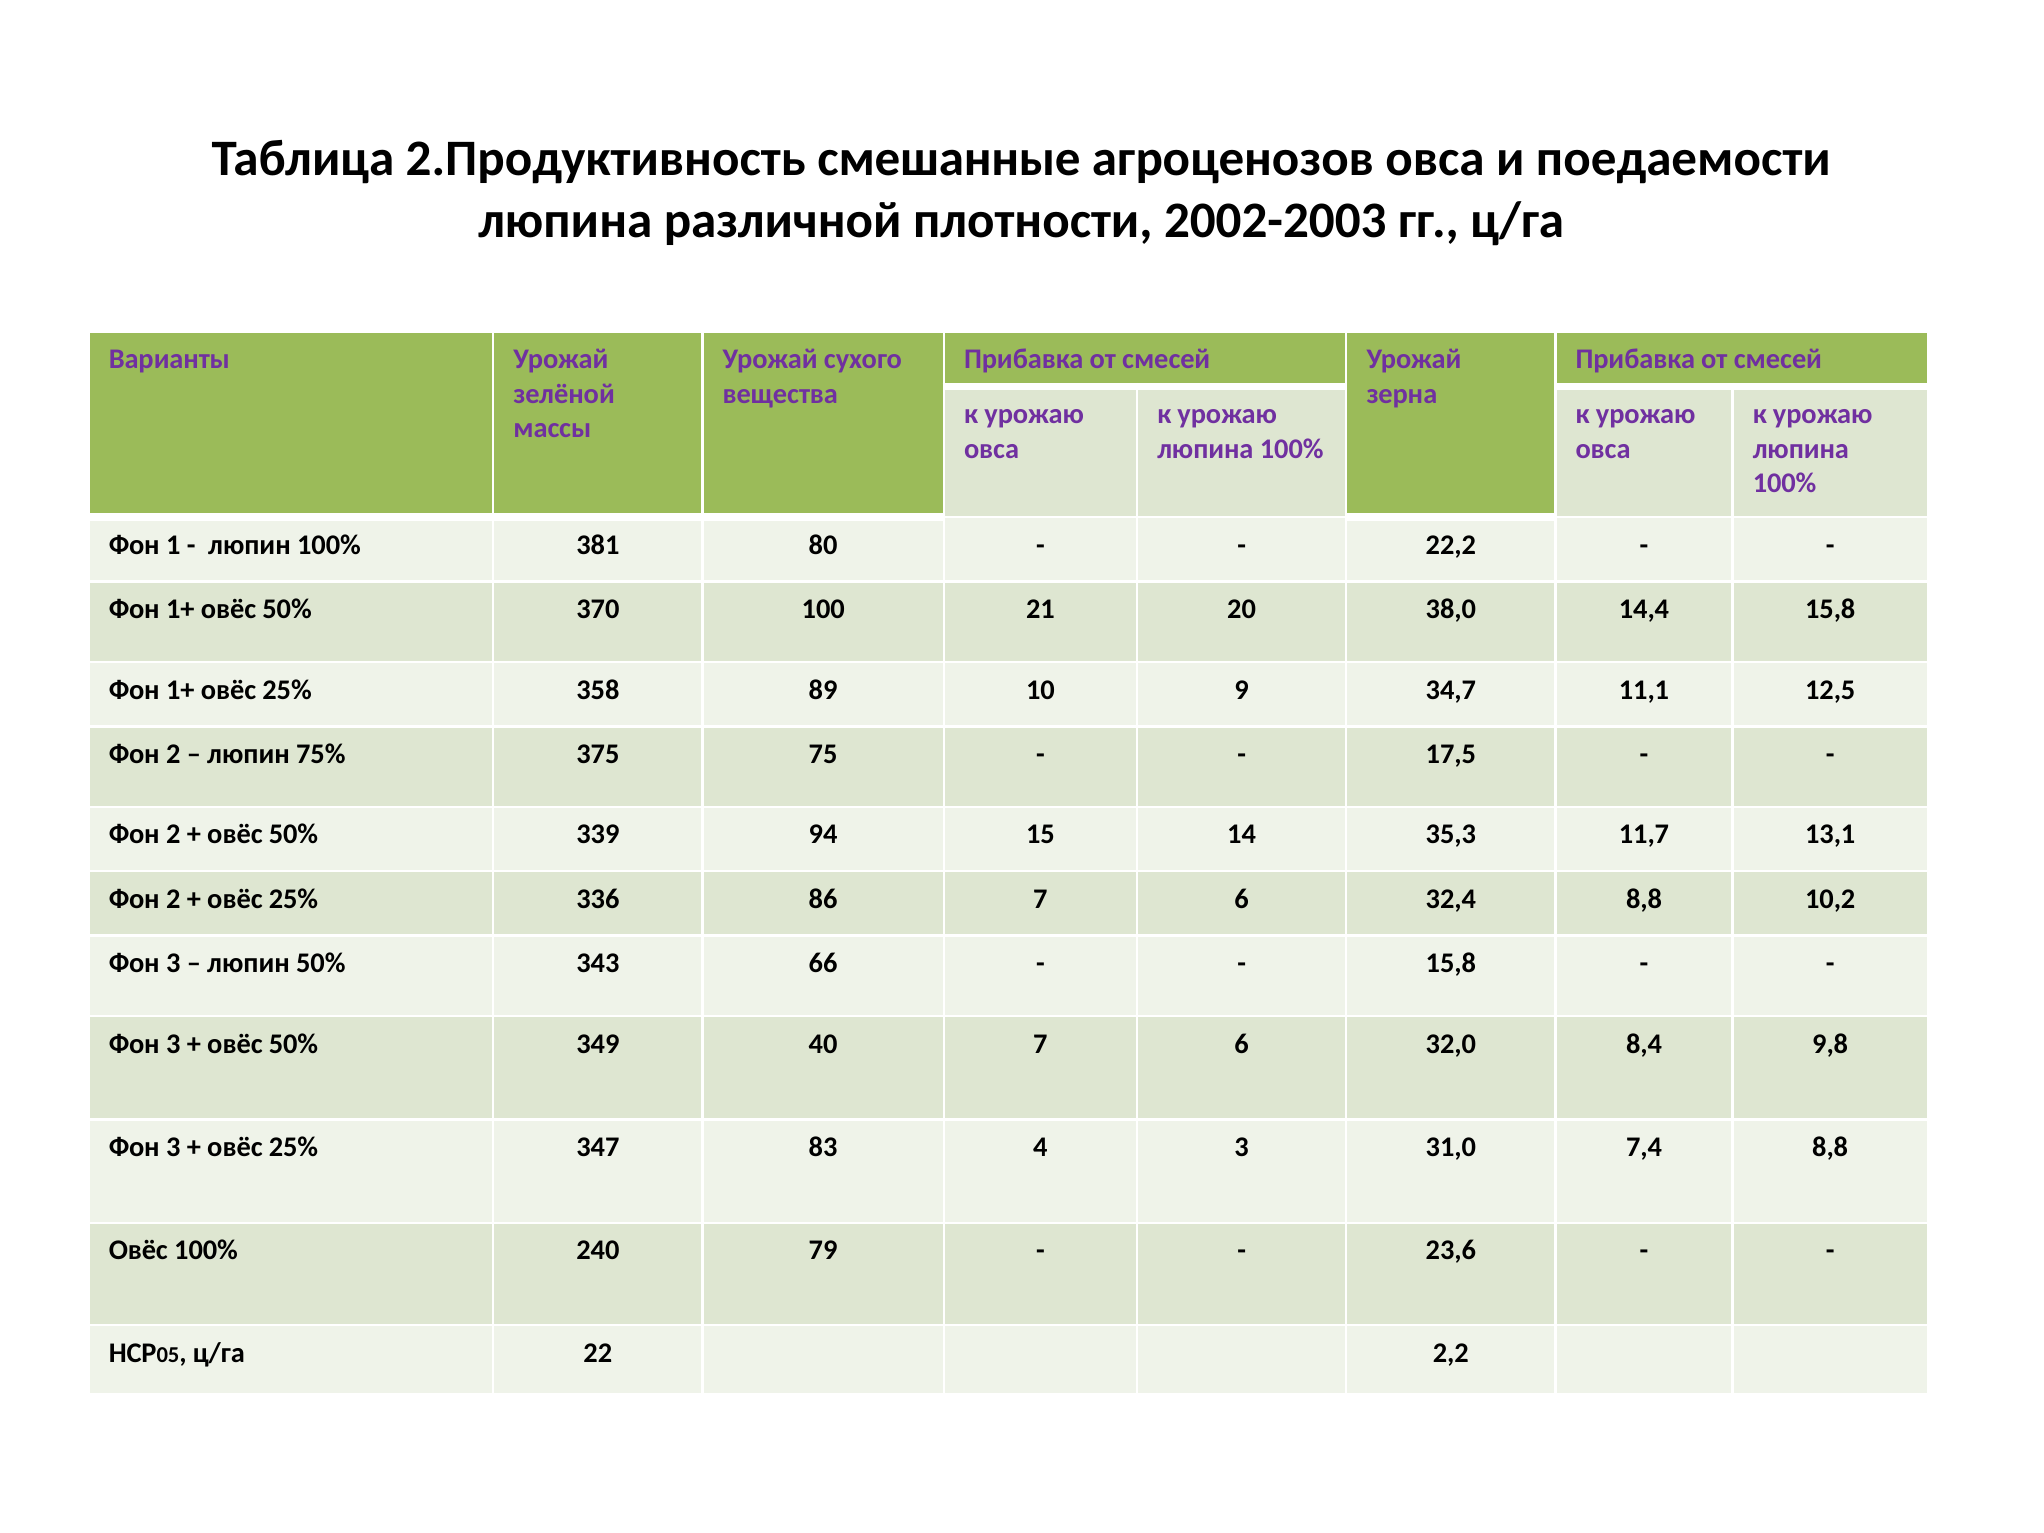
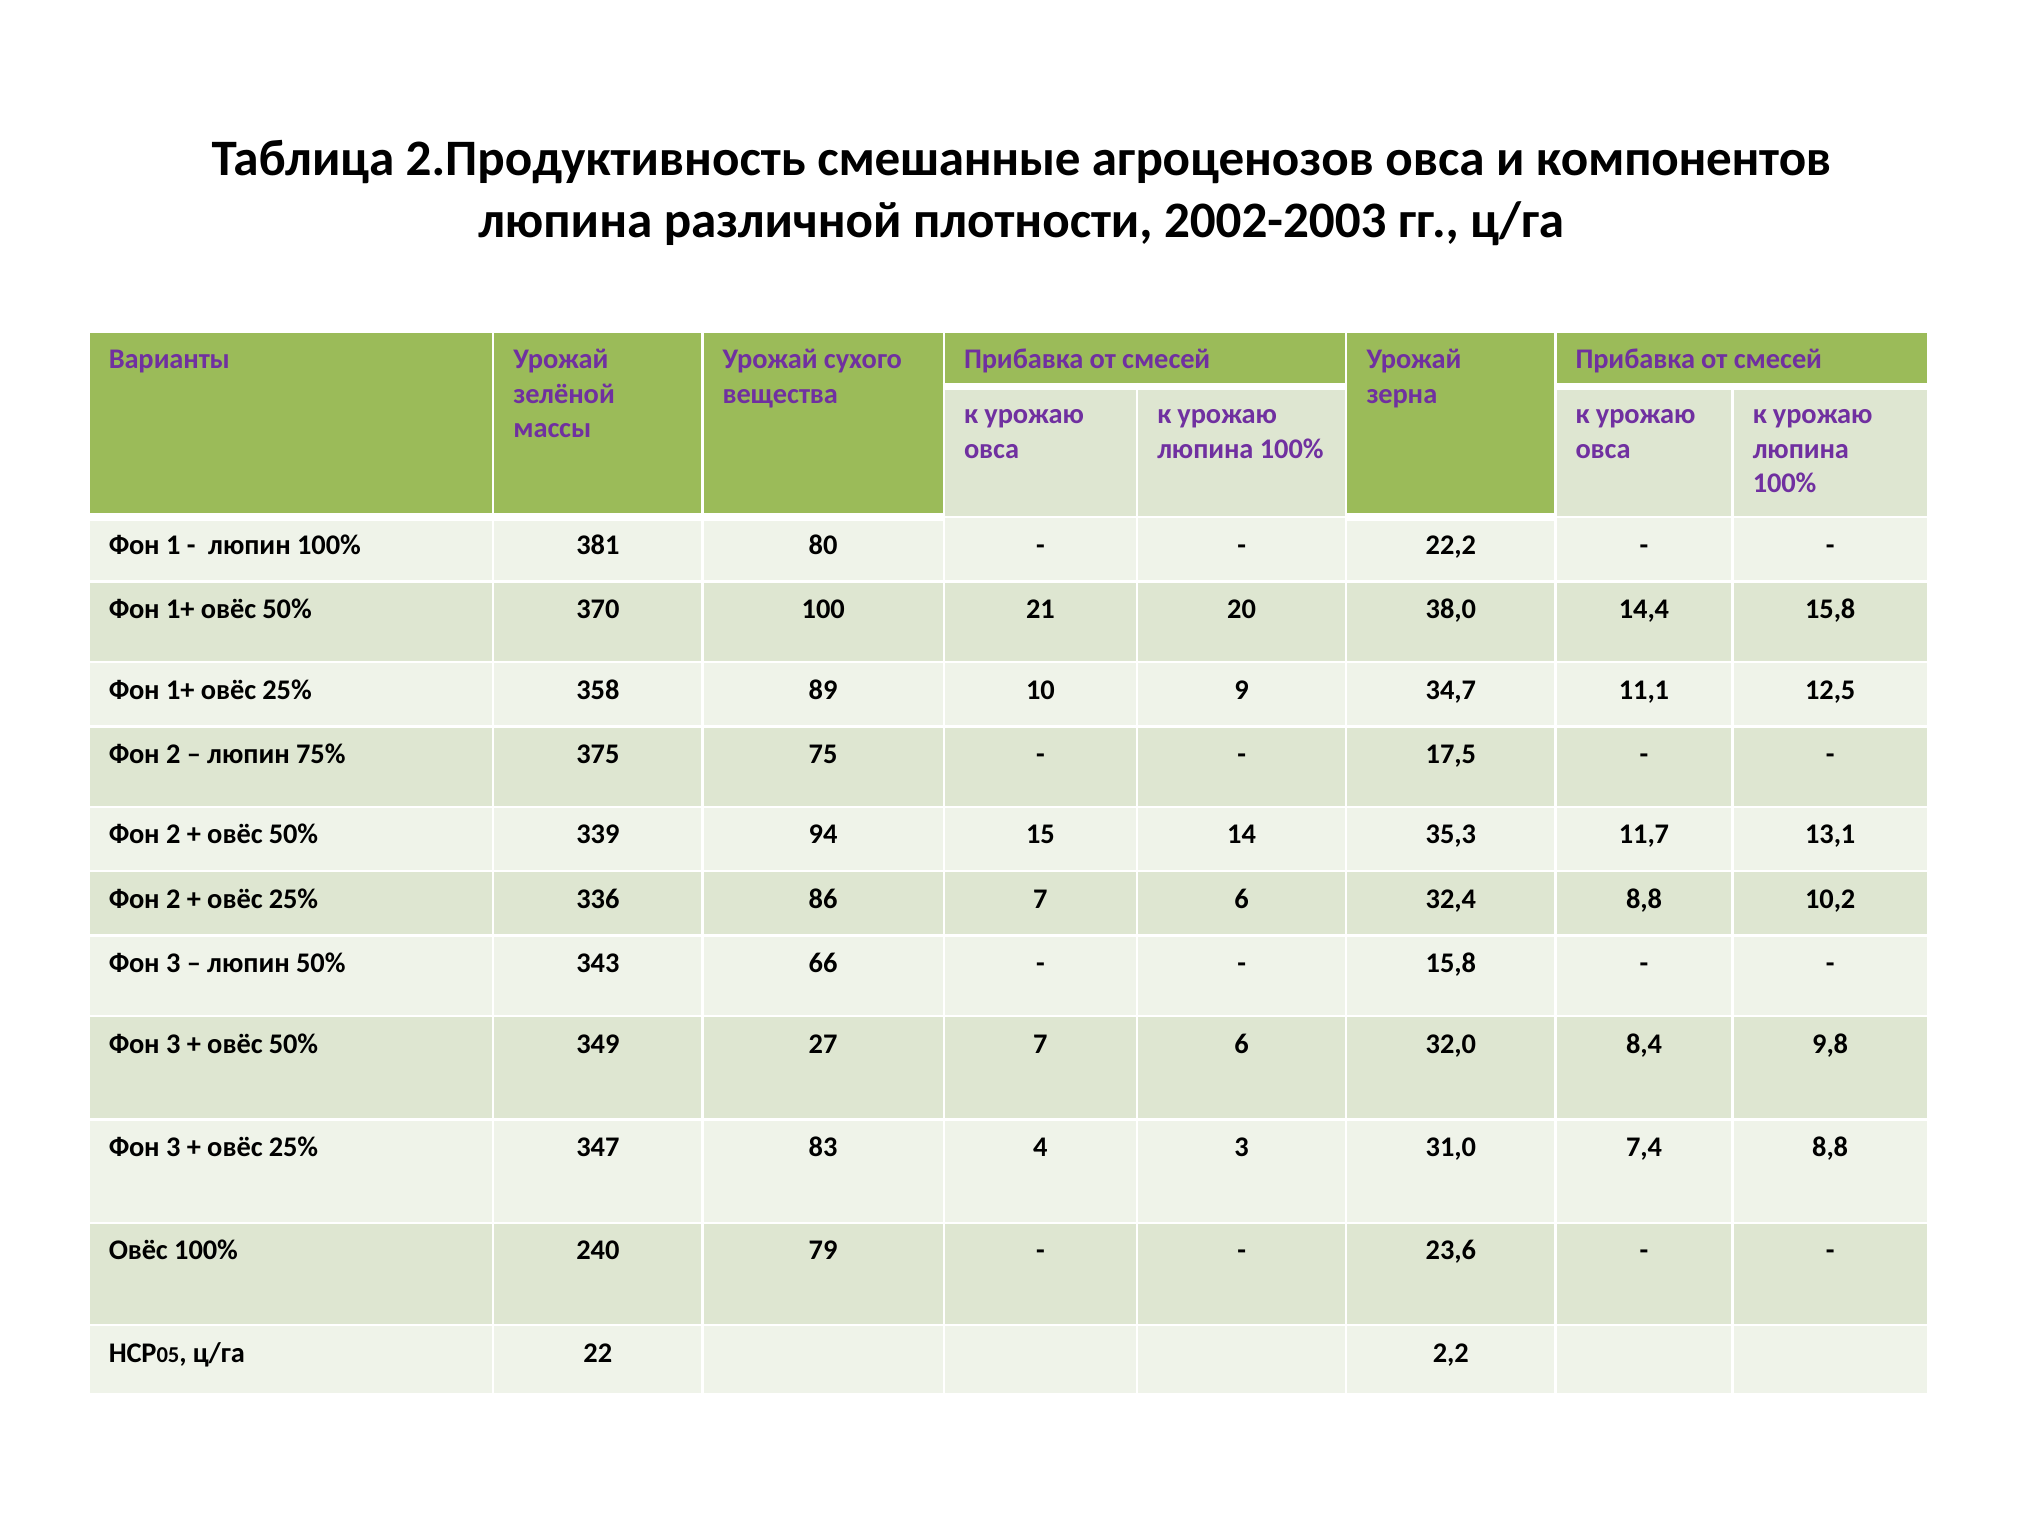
поедаемости: поедаемости -> компонентов (1684, 159)
40: 40 -> 27 (823, 1044)
